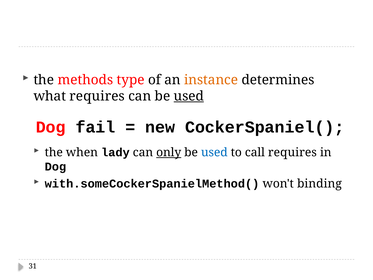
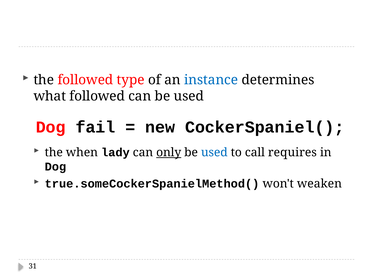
the methods: methods -> followed (85, 80)
instance colour: orange -> blue (211, 80)
what requires: requires -> followed (97, 96)
used underline: present -> none (189, 96)
with.someCockerSpanielMethod(: with.someCockerSpanielMethod( -> true.someCockerSpanielMethod( (152, 183)
binding: binding -> weaken (319, 183)
